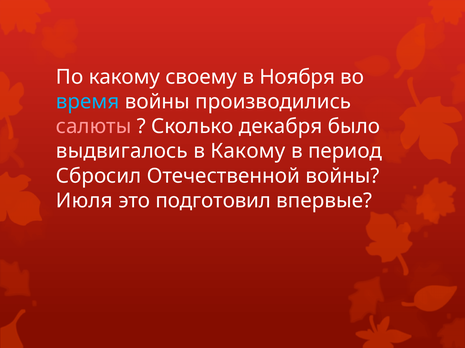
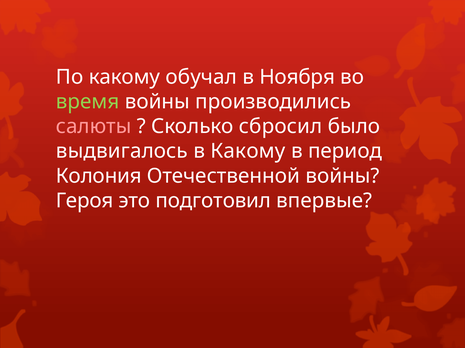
своему: своему -> обучал (201, 77)
время colour: light blue -> light green (88, 102)
декабря: декабря -> сбросил (281, 127)
Сбросил: Сбросил -> Колония (99, 176)
Июля: Июля -> Героя (85, 201)
